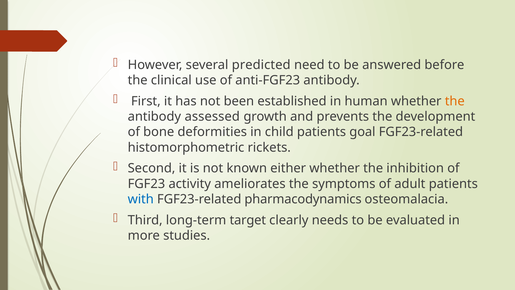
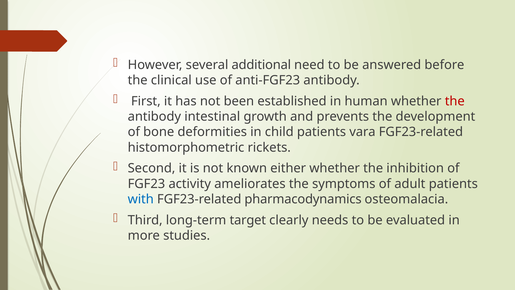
predicted: predicted -> additional (261, 65)
the colour: orange -> red (455, 101)
assessed: assessed -> intestinal (212, 116)
goal: goal -> vara (362, 132)
